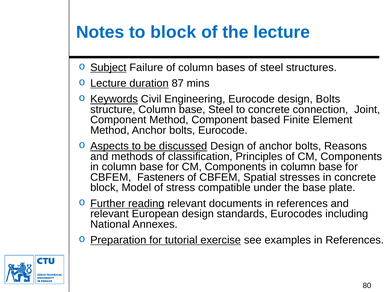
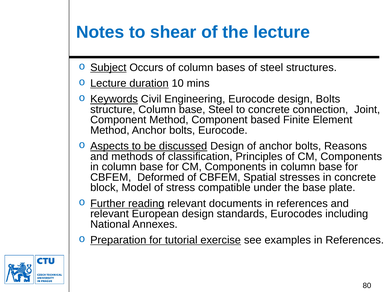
to block: block -> shear (173, 32)
Failure: Failure -> Occurs (146, 68)
87: 87 -> 10 (178, 83)
Fasteners: Fasteners -> Deformed (161, 178)
